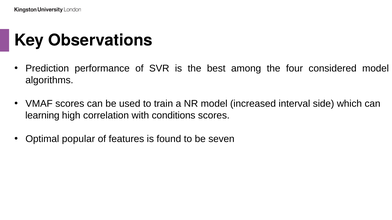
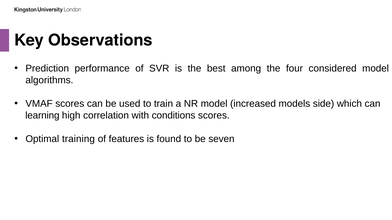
interval: interval -> models (294, 104)
popular: popular -> training (78, 139)
